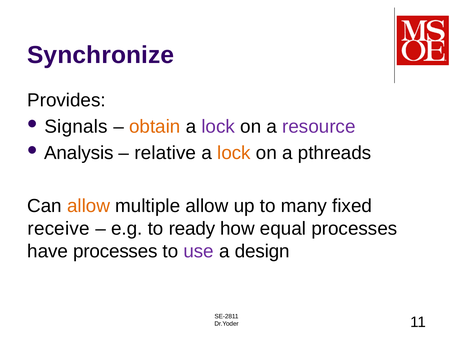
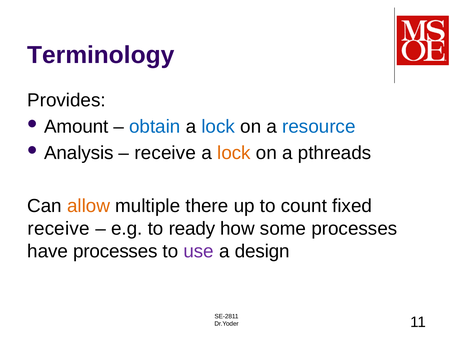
Synchronize: Synchronize -> Terminology (101, 55)
Signals: Signals -> Amount (76, 127)
obtain colour: orange -> blue (155, 127)
lock colour: purple -> blue (218, 127)
resource colour: purple -> blue (319, 127)
relative: relative -> receive (165, 153)
multiple allow: allow -> there (207, 206)
many: many -> count (304, 206)
equal: equal -> some (283, 228)
